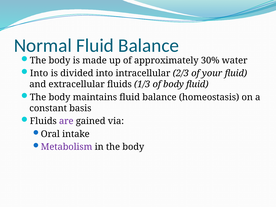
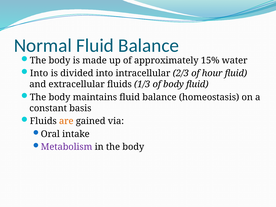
30%: 30% -> 15% (210, 60)
your: your -> hour (212, 73)
are colour: purple -> orange (66, 121)
